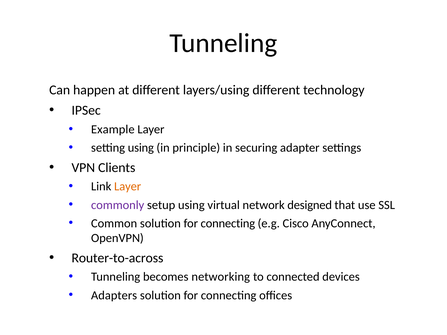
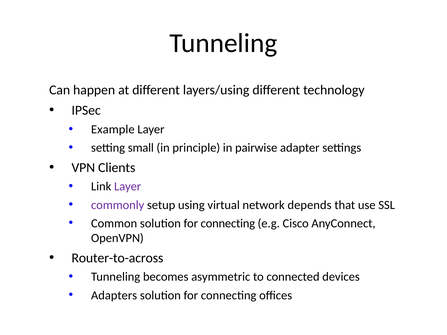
setting using: using -> small (141, 148)
securing: securing -> pairwise (256, 148)
Layer colour: orange -> purple (128, 187)
designed: designed -> depends (310, 205)
networking: networking -> asymmetric (221, 277)
